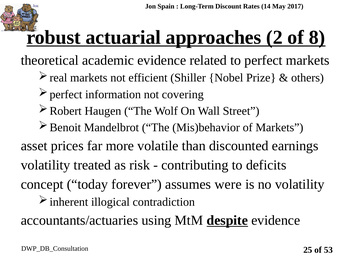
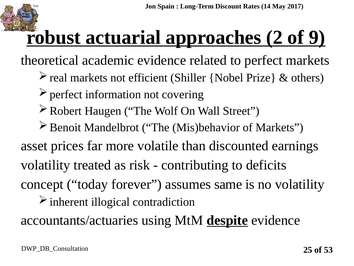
8: 8 -> 9 (317, 37)
were: were -> same (228, 184)
